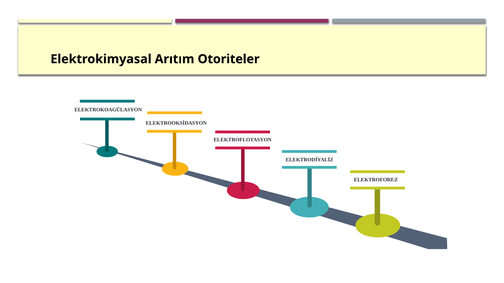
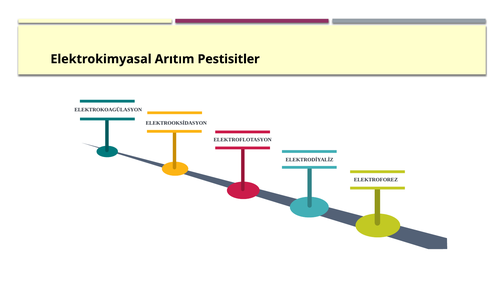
Otoriteler: Otoriteler -> Pestisitler (229, 59)
